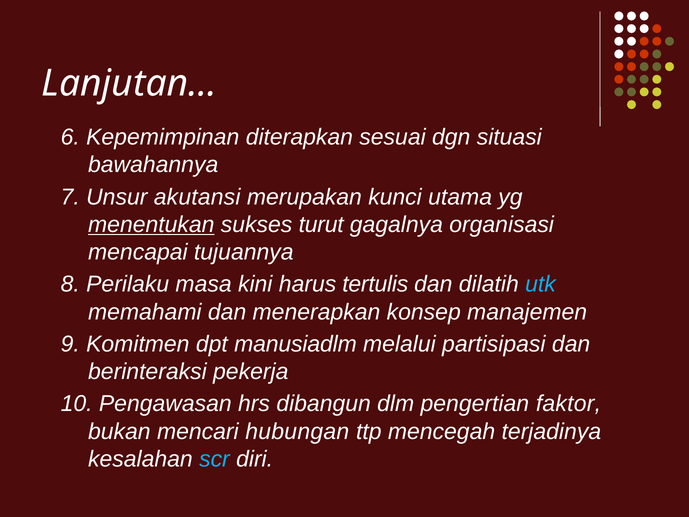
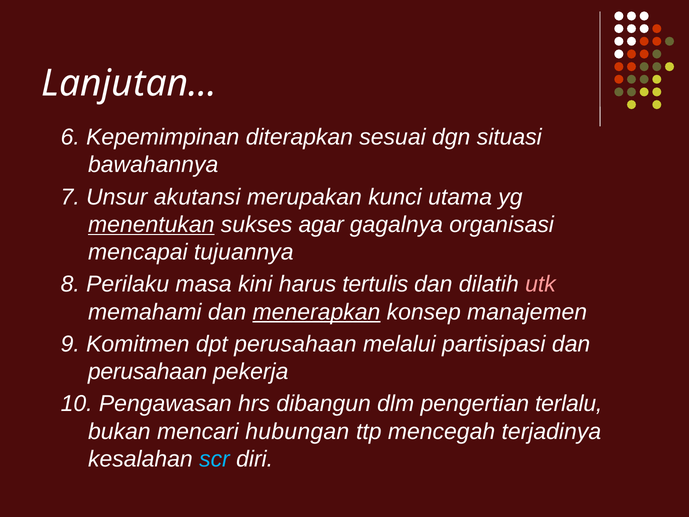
turut: turut -> agar (321, 225)
utk colour: light blue -> pink (540, 284)
menerapkan underline: none -> present (316, 312)
dpt manusiadlm: manusiadlm -> perusahaan (295, 344)
berinteraksi: berinteraksi -> perusahaan (148, 372)
faktor: faktor -> terlalu (569, 404)
